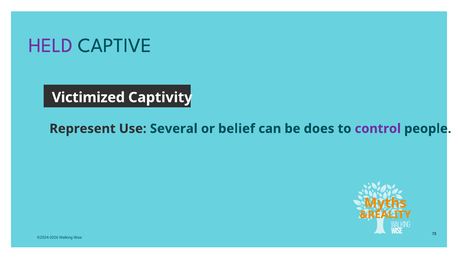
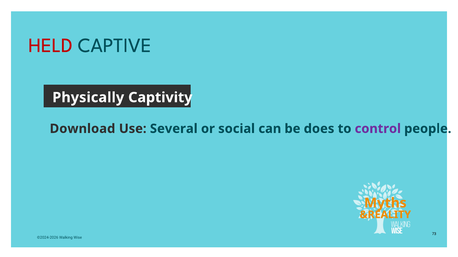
HELD colour: purple -> red (50, 45)
Victimized: Victimized -> Physically (88, 98)
Represent: Represent -> Download (82, 129)
belief: belief -> social (237, 129)
